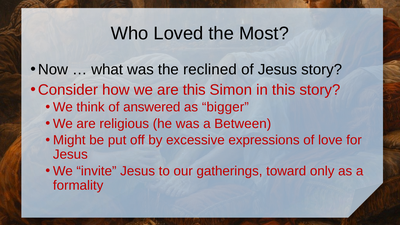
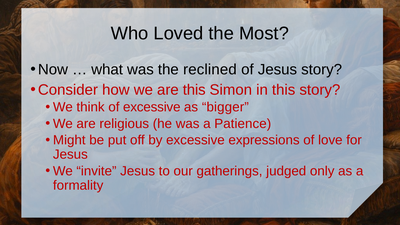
of answered: answered -> excessive (152, 107)
Between: Between -> Patience (243, 124)
toward: toward -> judged (286, 171)
